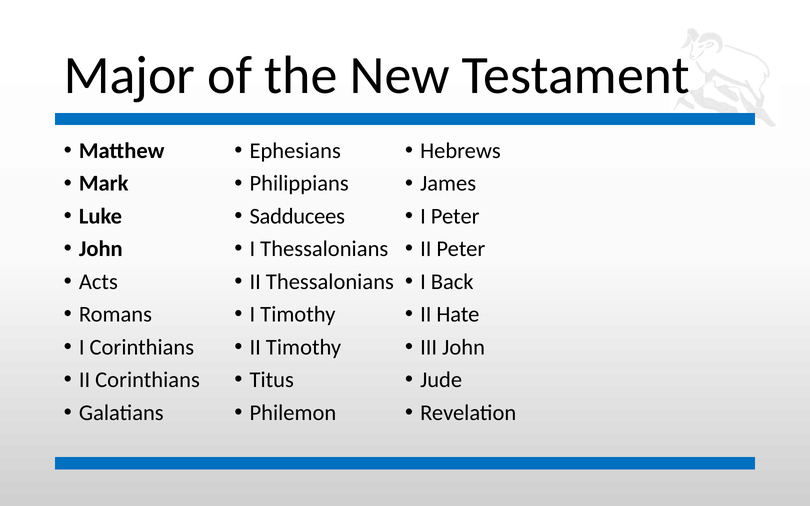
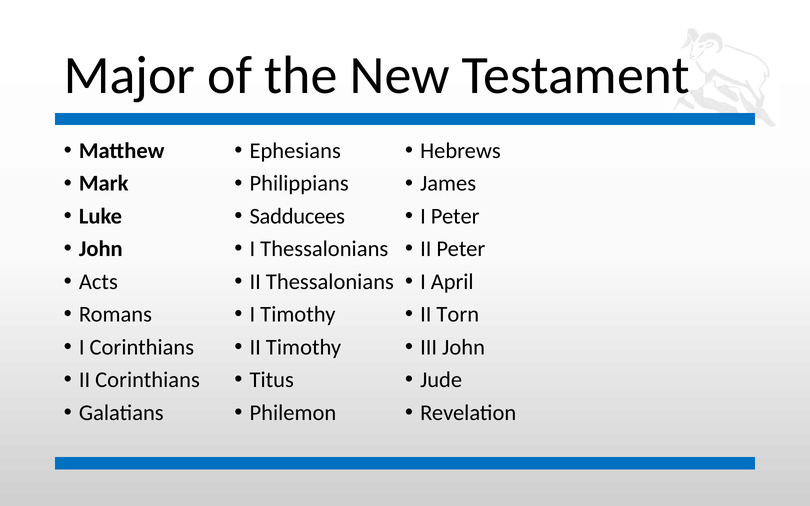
Back: Back -> April (452, 282)
Hate: Hate -> Torn (458, 315)
